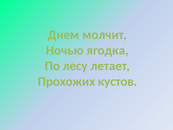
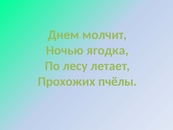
кустов: кустов -> пчёлы (118, 81)
